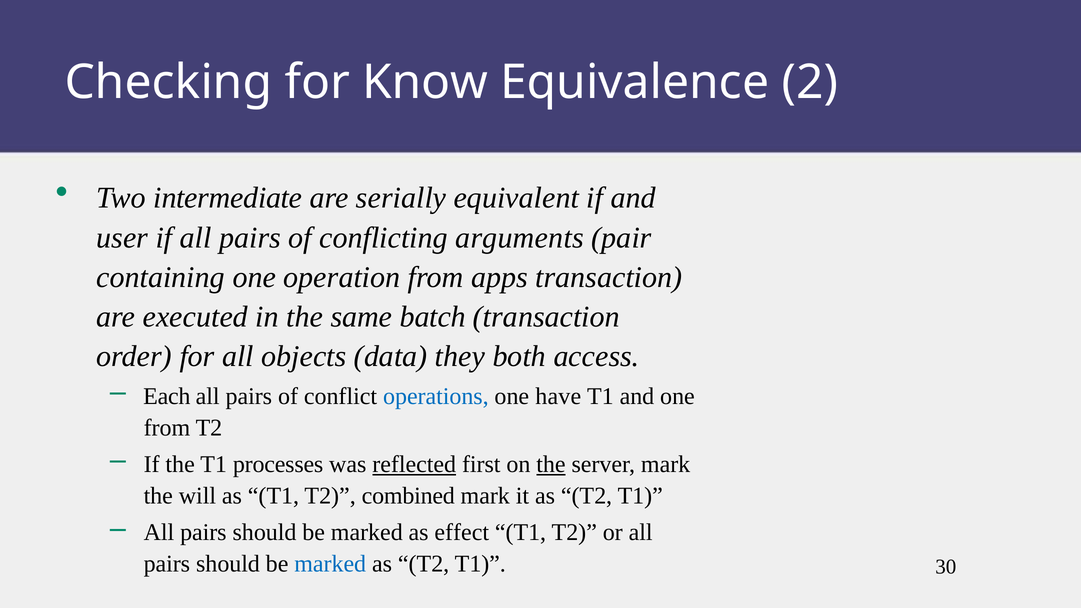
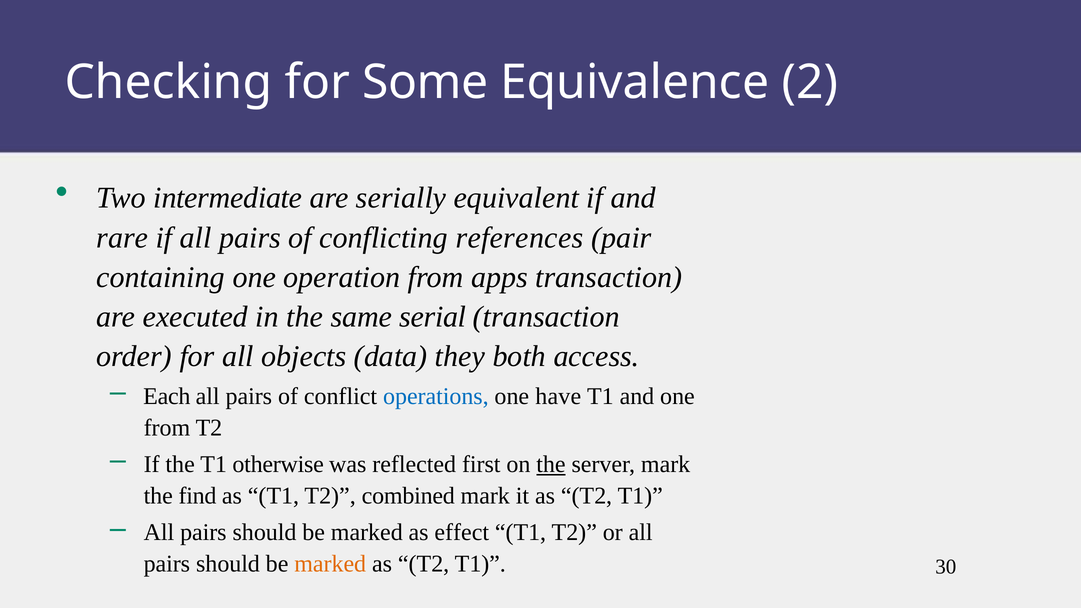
Know: Know -> Some (425, 82)
user: user -> rare (122, 238)
arguments: arguments -> references (519, 238)
batch: batch -> serial (433, 317)
processes: processes -> otherwise (278, 464)
reflected underline: present -> none (414, 464)
will: will -> find (198, 496)
marked colour: blue -> orange (330, 564)
